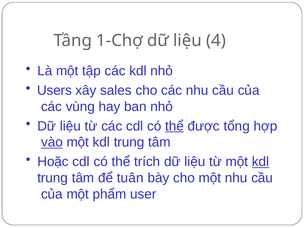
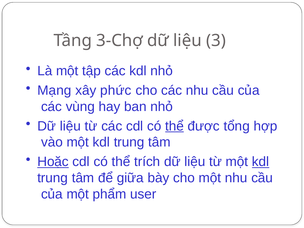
1-Chợ: 1-Chợ -> 3-Chợ (119, 41)
4: 4 -> 3 (216, 41)
Users: Users -> Mạng (54, 90)
sales: sales -> phức (116, 90)
vào underline: present -> none (52, 142)
Hoặc underline: none -> present (53, 162)
tuân: tuân -> giữa (130, 178)
